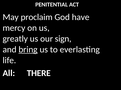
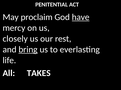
have underline: none -> present (81, 17)
greatly: greatly -> closely (15, 39)
sign: sign -> rest (63, 39)
THERE: THERE -> TAKES (39, 74)
